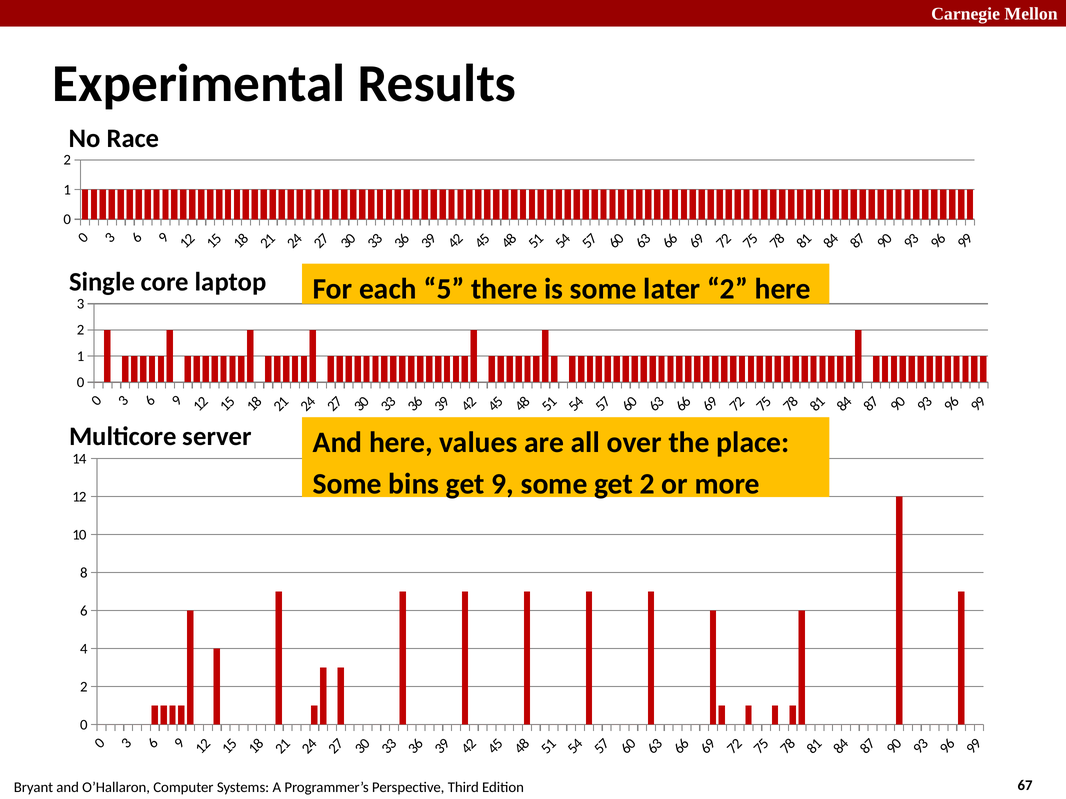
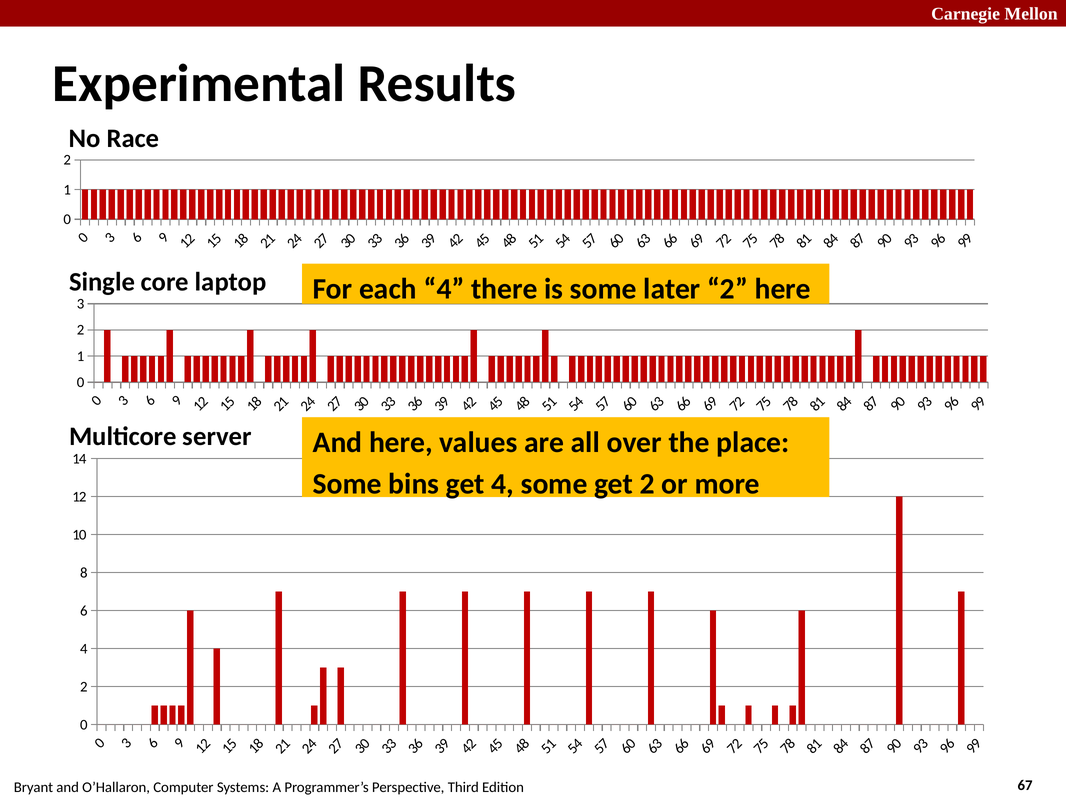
each 5: 5 -> 4 (444, 289)
get 9: 9 -> 4 (503, 484)
